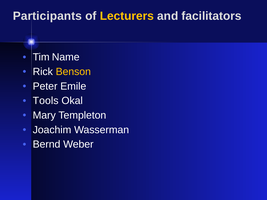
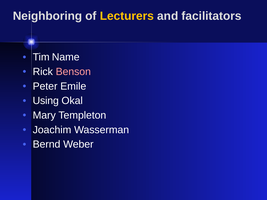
Participants: Participants -> Neighboring (47, 16)
Benson colour: yellow -> pink (73, 72)
Tools: Tools -> Using (46, 101)
